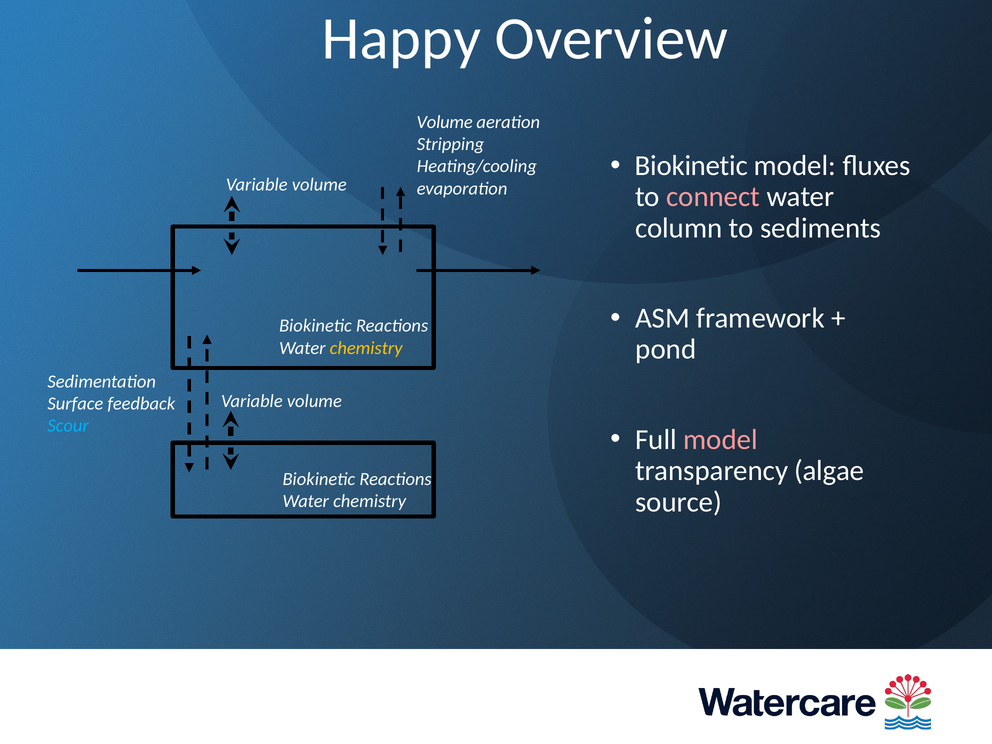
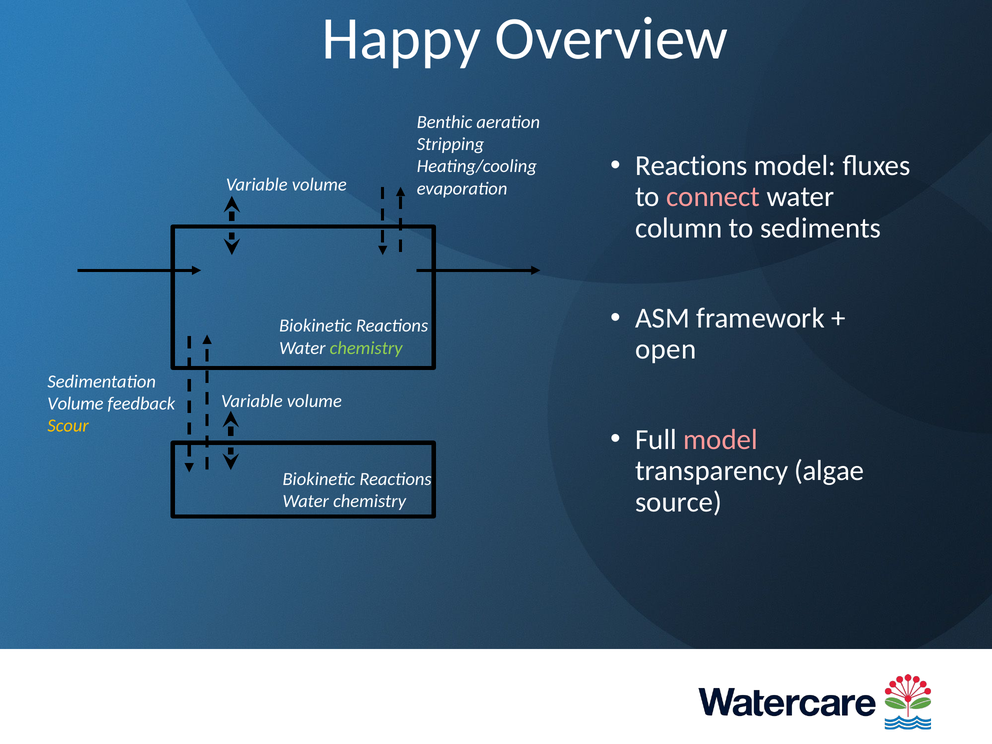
Volume: Volume -> Benthic (445, 122)
Biokinetic: Biokinetic -> Reactions (691, 166)
pond: pond -> open (666, 349)
chemistry colour: yellow -> light green (366, 348)
Surface: Surface -> Volume (75, 404)
Scour colour: light blue -> yellow (68, 426)
